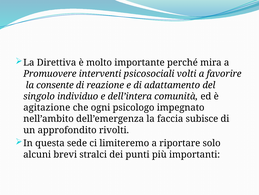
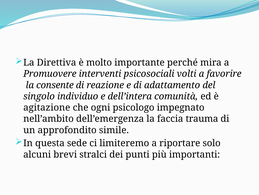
subisce: subisce -> trauma (202, 118)
rivolti: rivolti -> simile (114, 130)
